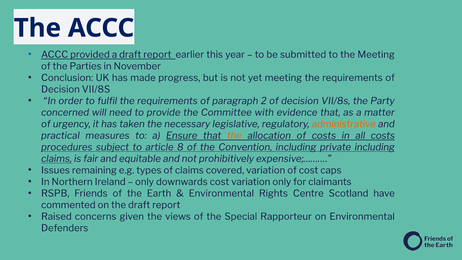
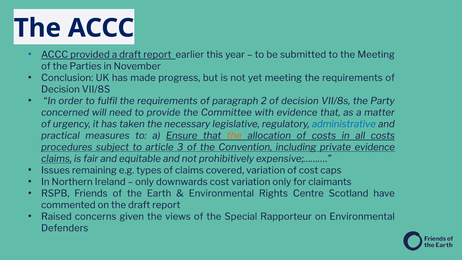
administrative colour: orange -> blue (344, 124)
8: 8 -> 3 (180, 147)
private including: including -> evidence (375, 147)
